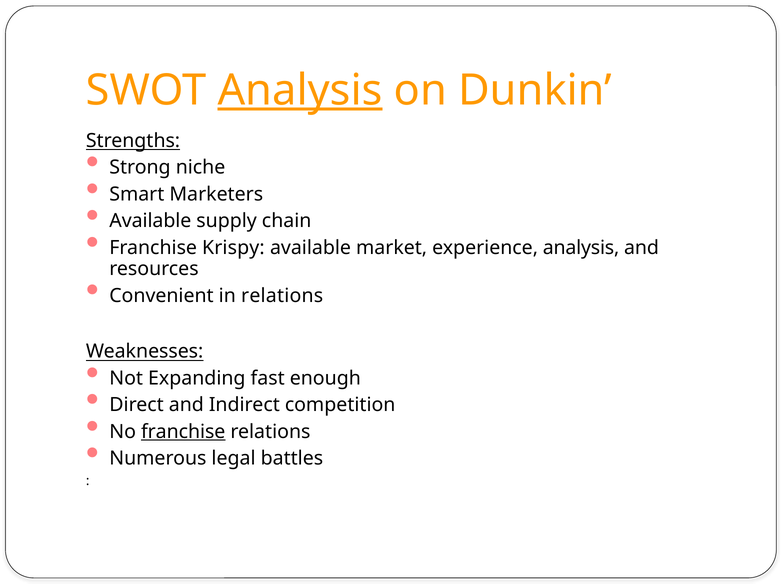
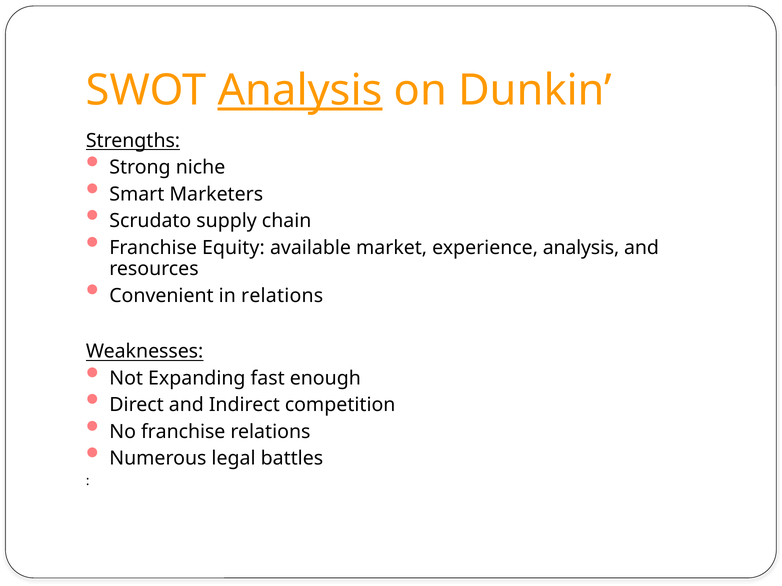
Available: Available -> Scrudato (150, 221)
Krispy: Krispy -> Equity (233, 248)
franchise underline: present -> none (183, 432)
